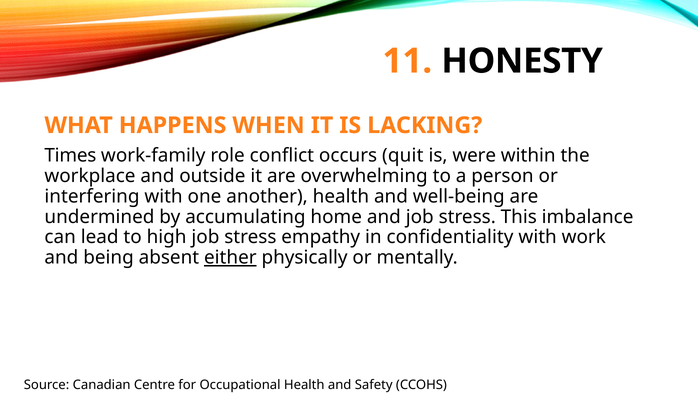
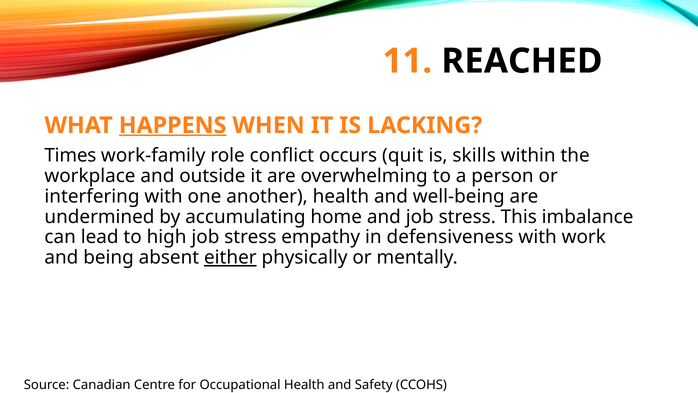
HONESTY: HONESTY -> REACHED (522, 61)
HAPPENS underline: none -> present (173, 125)
were: were -> skills (474, 155)
confidentiality: confidentiality -> defensiveness (450, 237)
